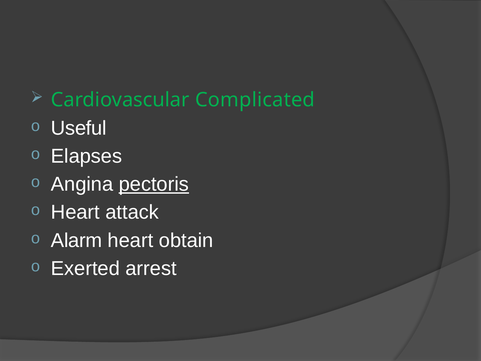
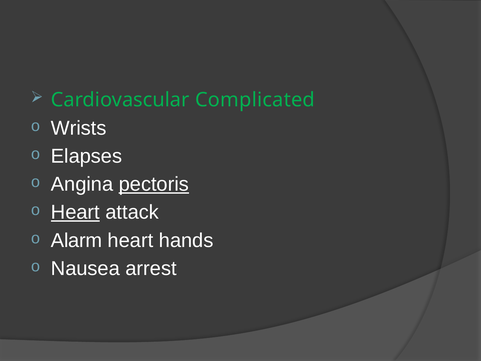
Useful: Useful -> Wrists (79, 128)
Heart underline: none -> present (75, 212)
obtain: obtain -> hands (186, 240)
Exerted: Exerted -> Nausea (85, 268)
